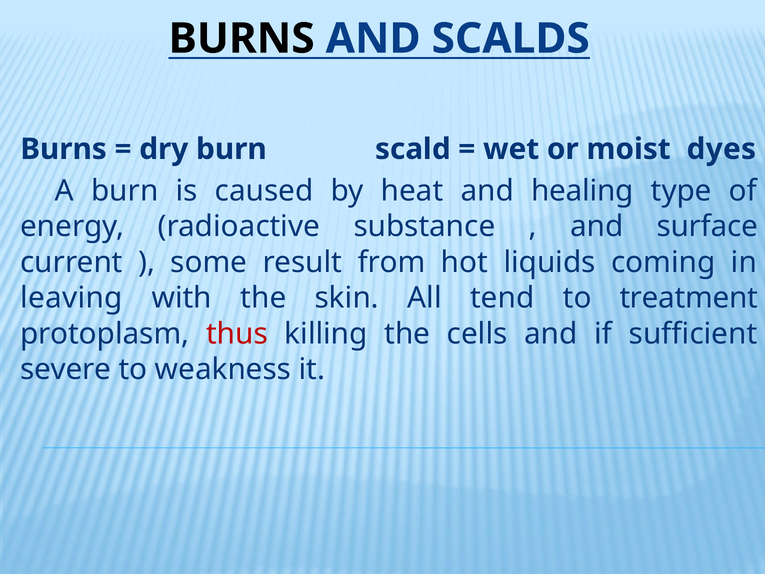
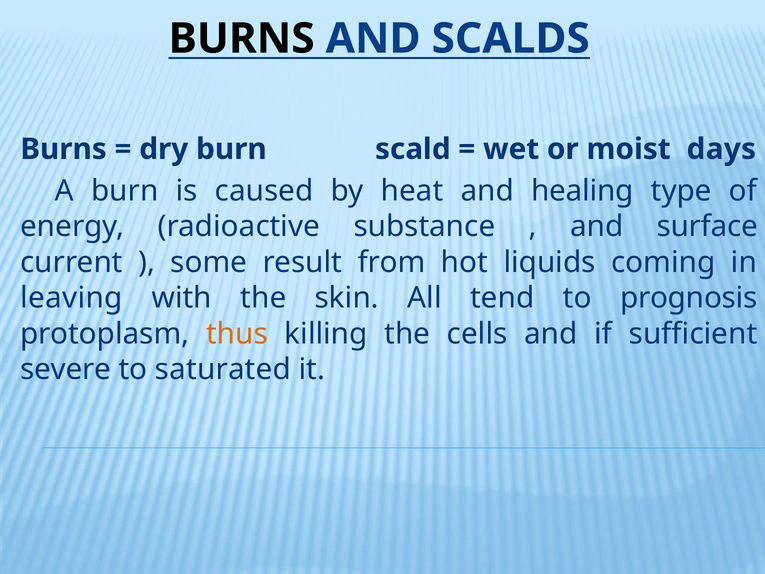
dyes: dyes -> days (721, 149)
treatment: treatment -> prognosis (689, 298)
thus colour: red -> orange (237, 334)
weakness: weakness -> saturated (223, 369)
